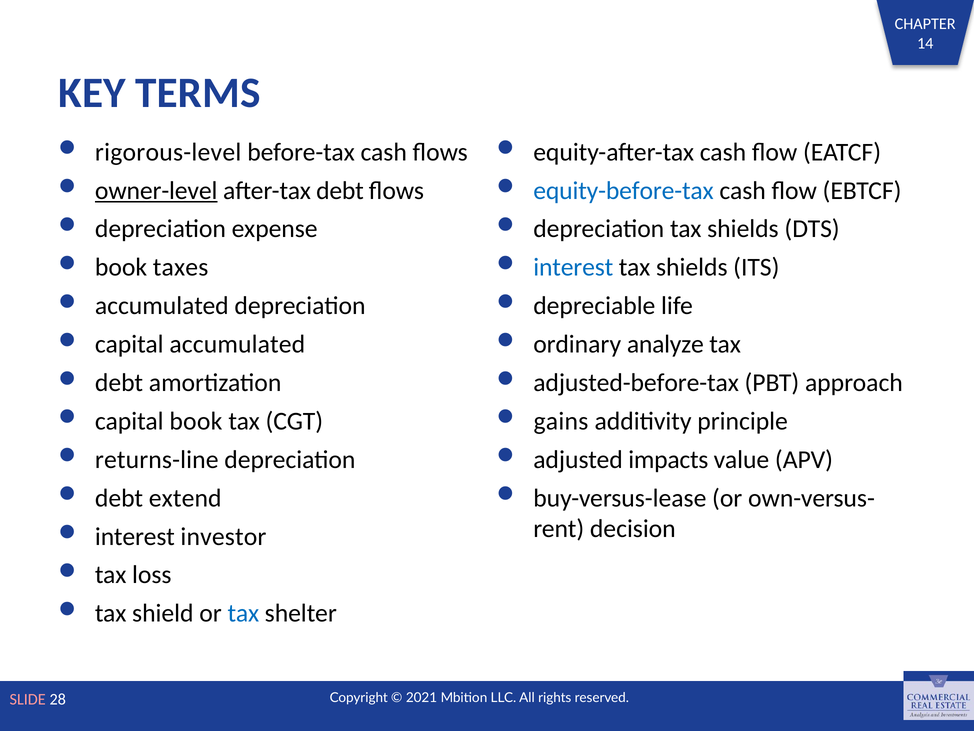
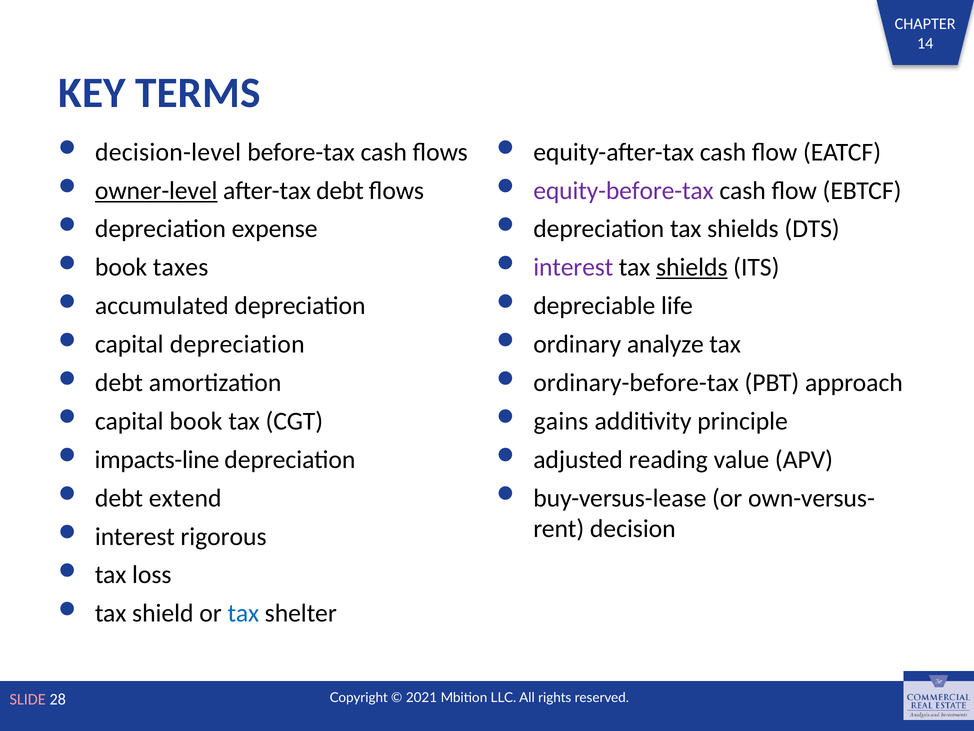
rigorous-level: rigorous-level -> decision-level (168, 152)
equity-before-tax colour: blue -> purple (624, 190)
interest colour: blue -> purple (573, 267)
shields underline: none -> present (692, 267)
capital accumulated: accumulated -> depreciation (237, 344)
adjusted-before-tax: adjusted-before-tax -> ordinary-before-tax (636, 383)
returns-line: returns-line -> impacts-line (157, 459)
impacts: impacts -> reading (668, 459)
investor: investor -> rigorous (224, 536)
